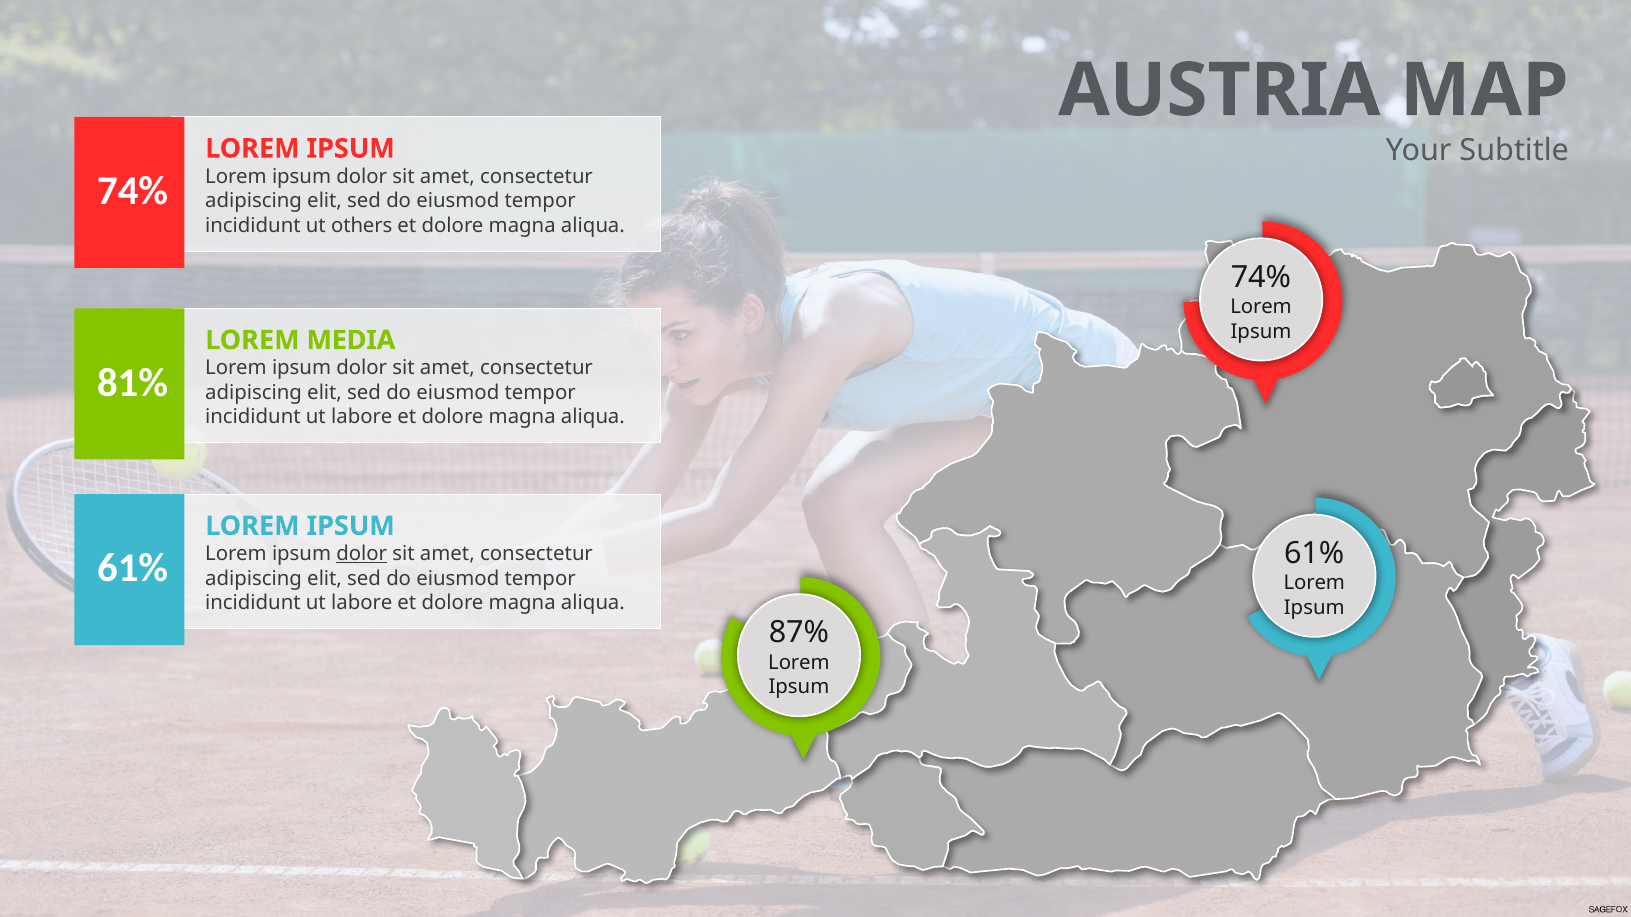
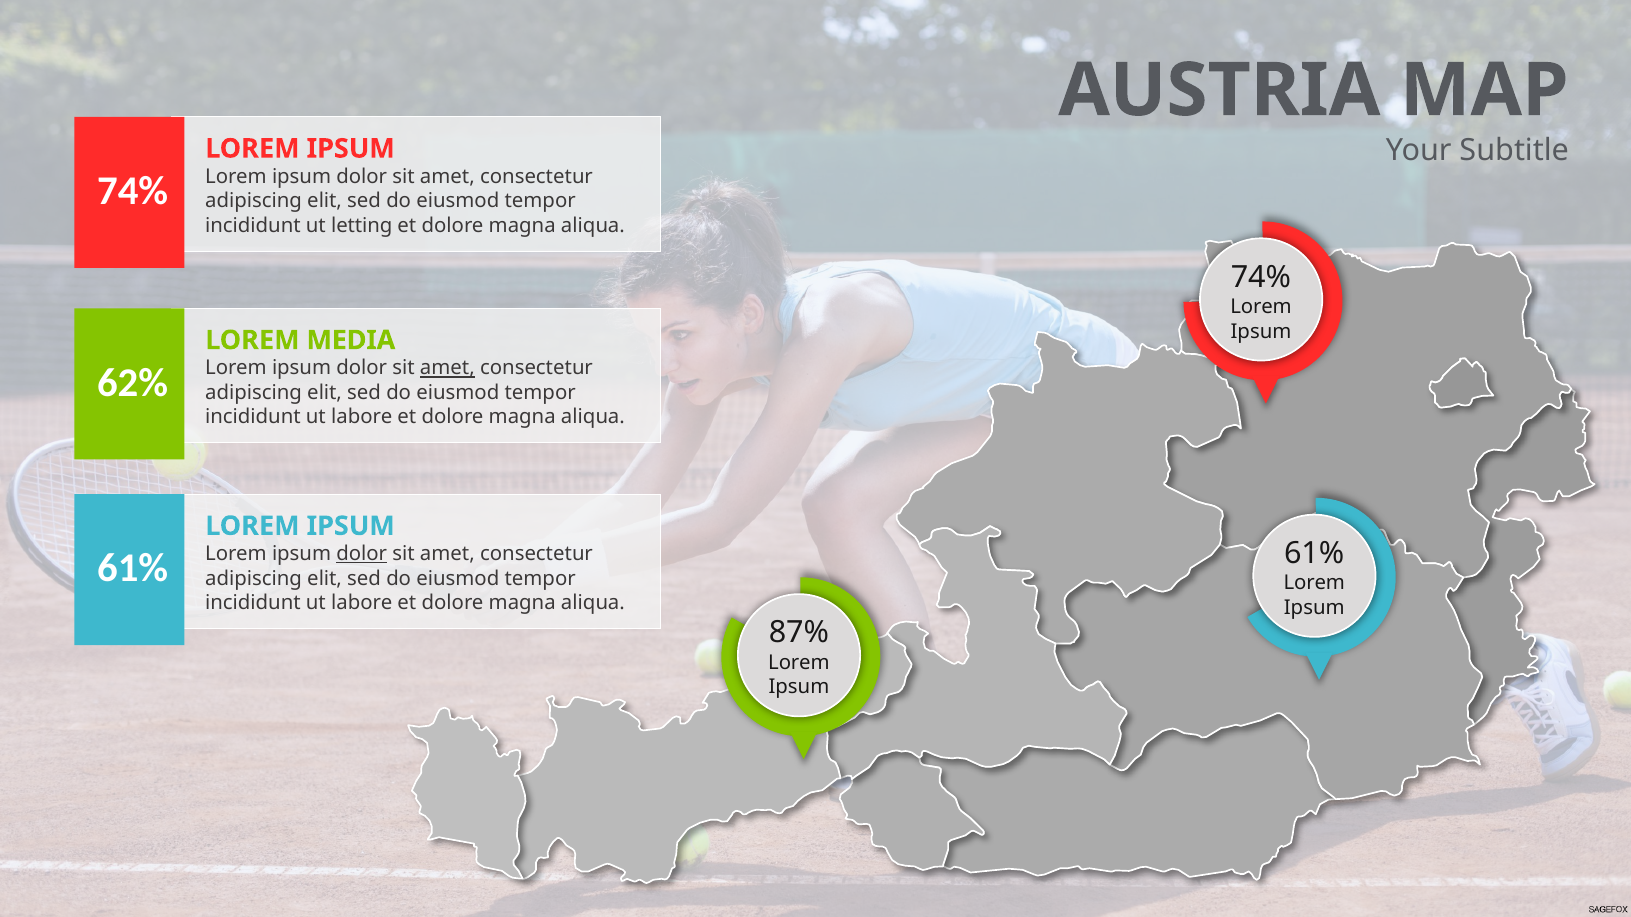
others: others -> letting (362, 226)
amet underline: none -> present (447, 368)
81%: 81% -> 62% (133, 383)
